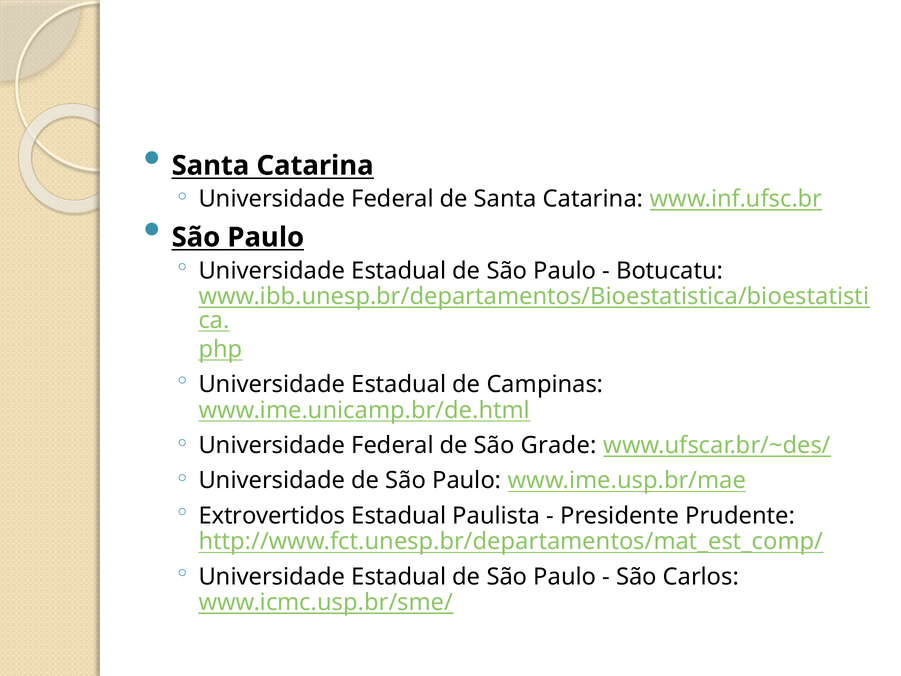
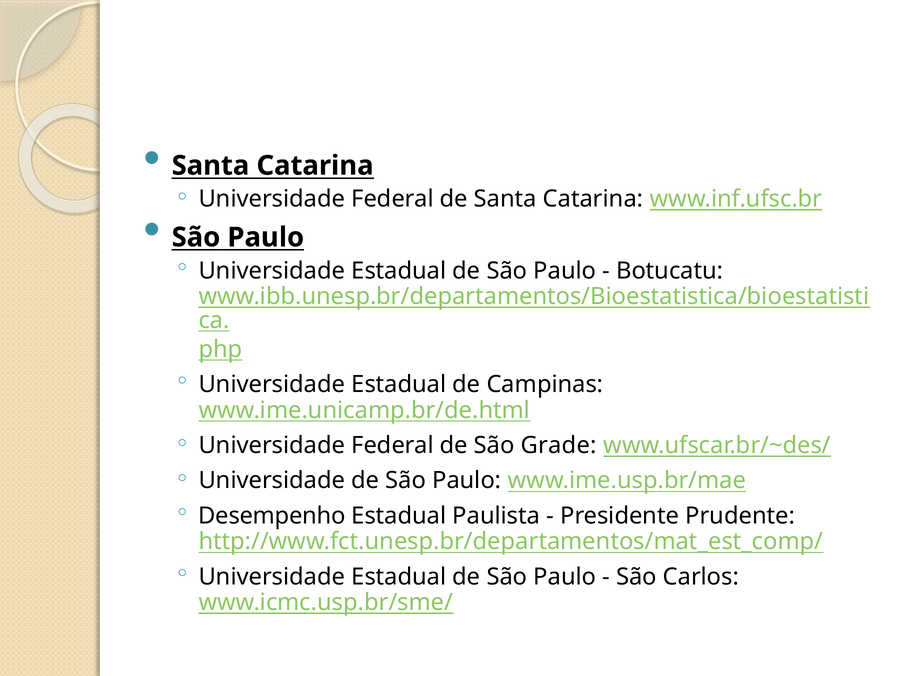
Extrovertidos: Extrovertidos -> Desempenho (272, 516)
